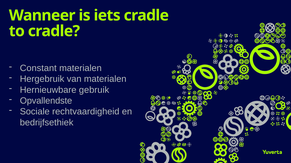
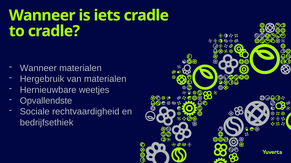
Constant: Constant -> Wanneer (38, 68)
gebruik: gebruik -> weetjes (94, 90)
